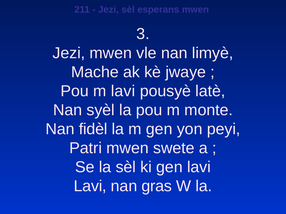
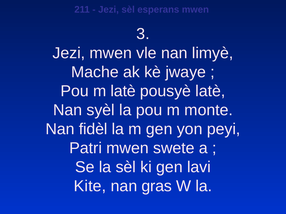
m lavi: lavi -> latè (123, 91)
Lavi: Lavi -> Kite (90, 187)
